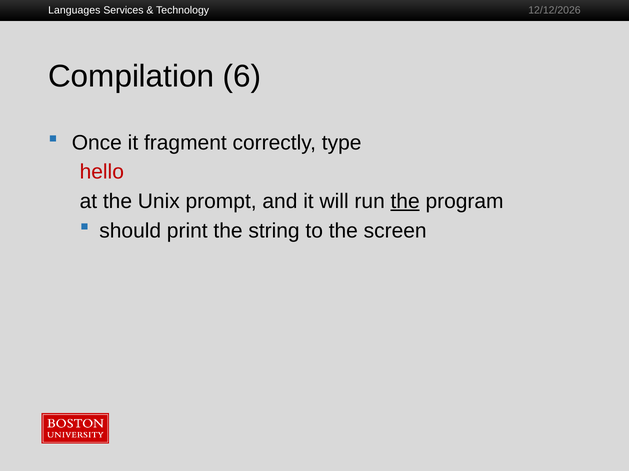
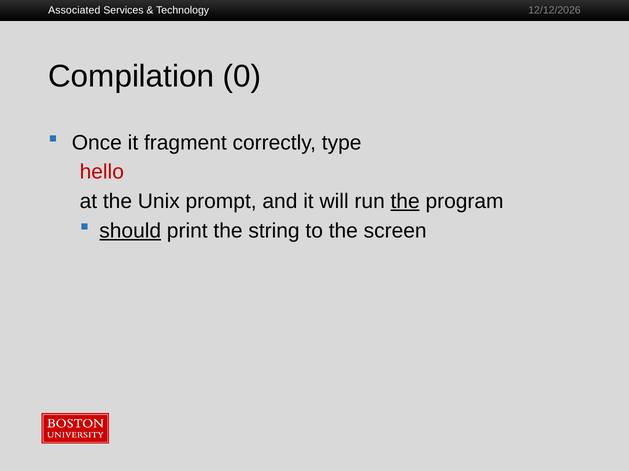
Languages: Languages -> Associated (74, 10)
6: 6 -> 0 (242, 77)
should underline: none -> present (130, 231)
